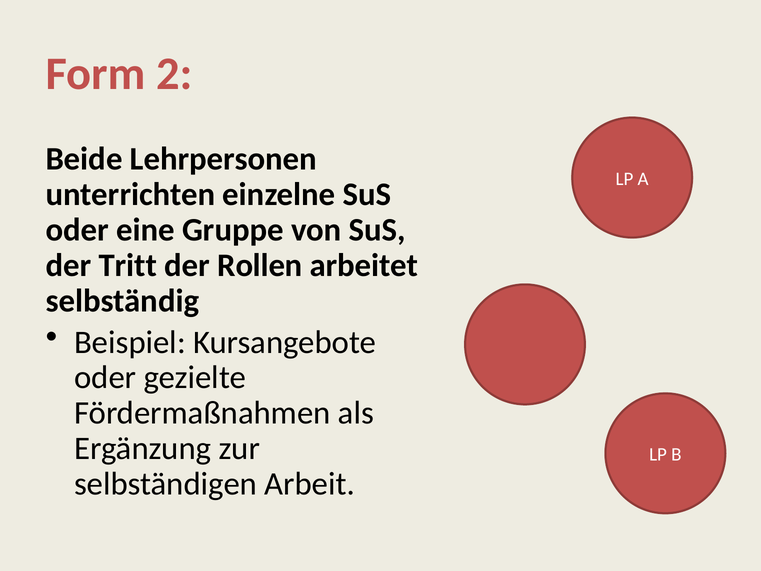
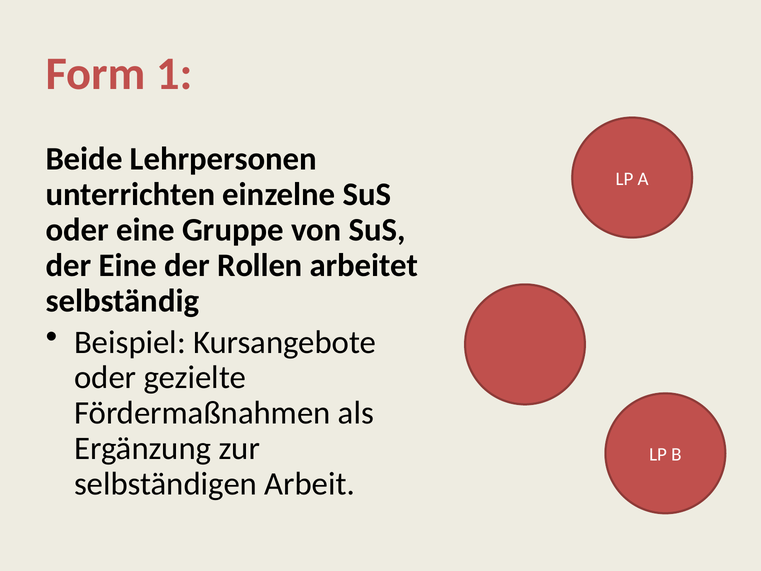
2: 2 -> 1 (174, 74)
der Tritt: Tritt -> Eine (128, 265)
